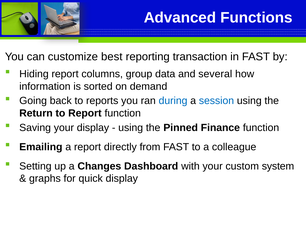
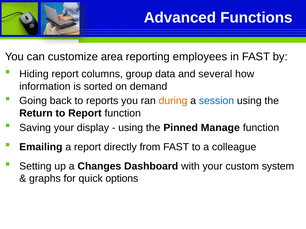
best: best -> area (112, 57)
transaction: transaction -> employees (200, 57)
during colour: blue -> orange (173, 101)
Finance: Finance -> Manage (220, 128)
quick display: display -> options (122, 179)
